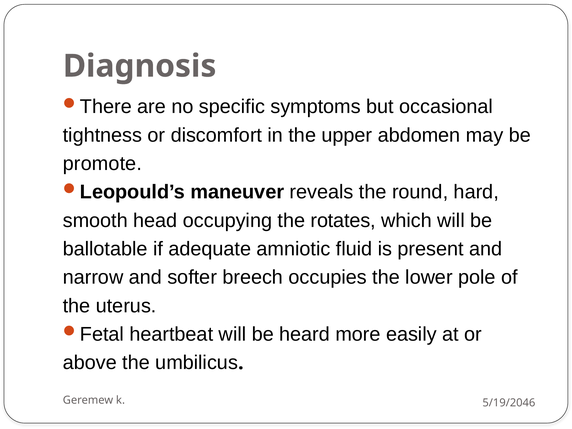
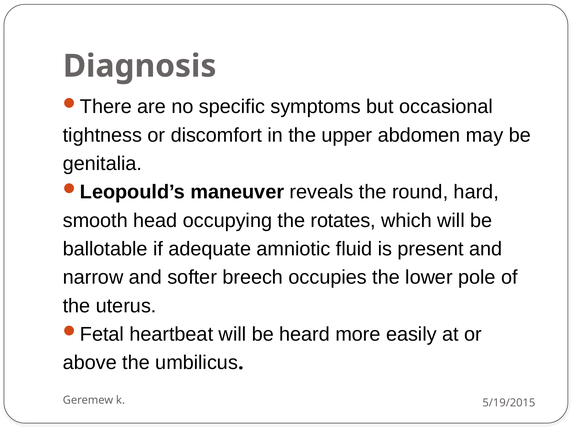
promote: promote -> genitalia (102, 164)
5/19/2046: 5/19/2046 -> 5/19/2015 (509, 403)
